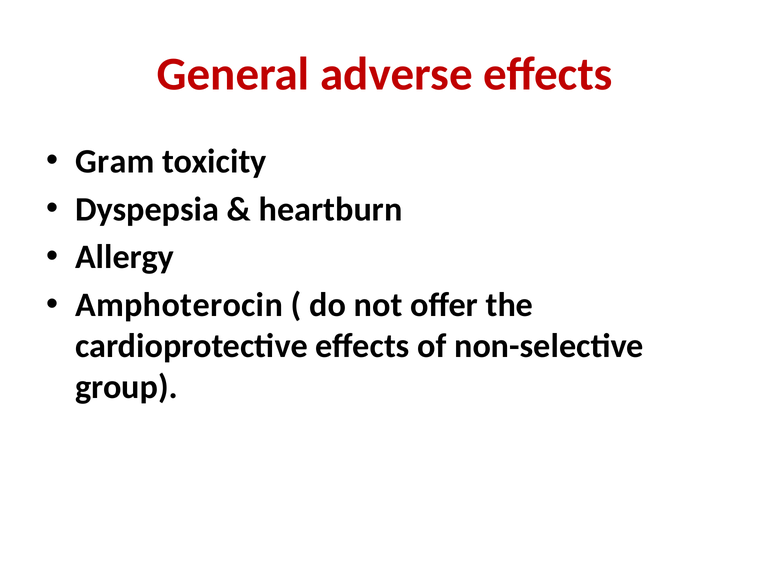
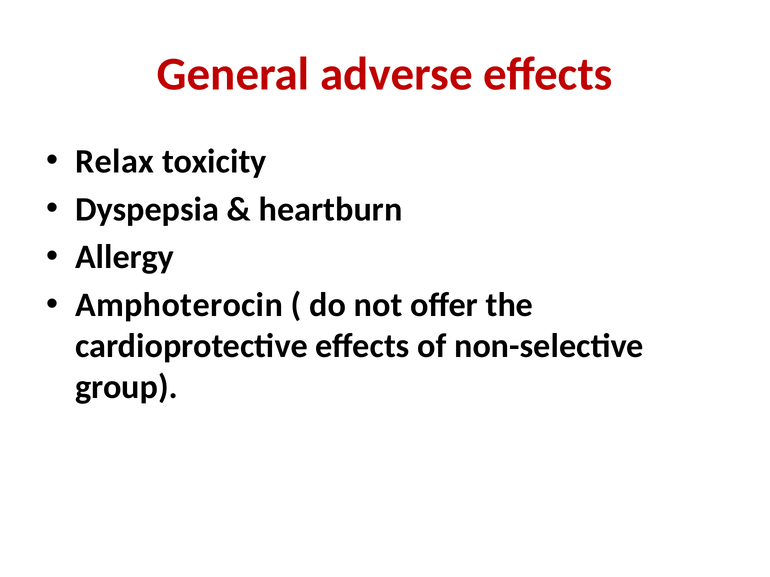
Gram: Gram -> Relax (115, 162)
